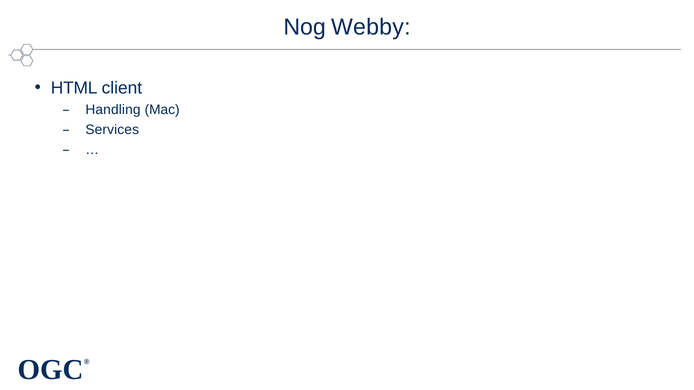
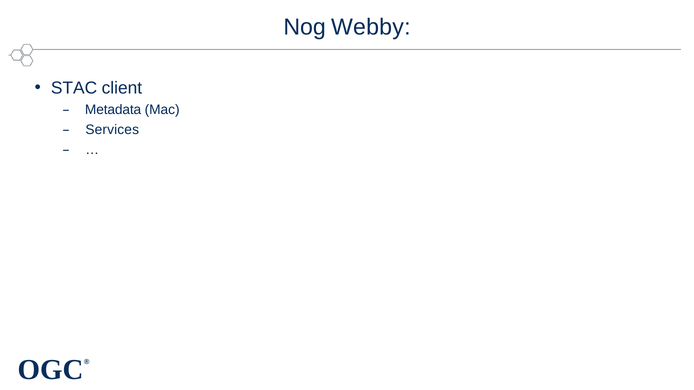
HTML: HTML -> STAC (74, 88)
Handling: Handling -> Metadata (113, 110)
